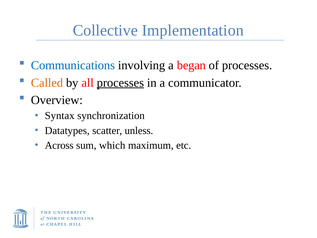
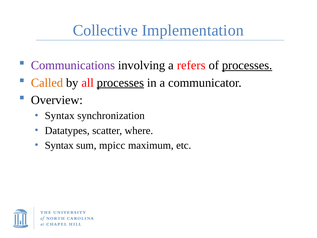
Communications colour: blue -> purple (73, 65)
began: began -> refers (191, 65)
processes underline: none -> present (247, 65)
unless: unless -> where (139, 130)
Across: Across -> Syntax (59, 145)
which: which -> mpicc (112, 145)
